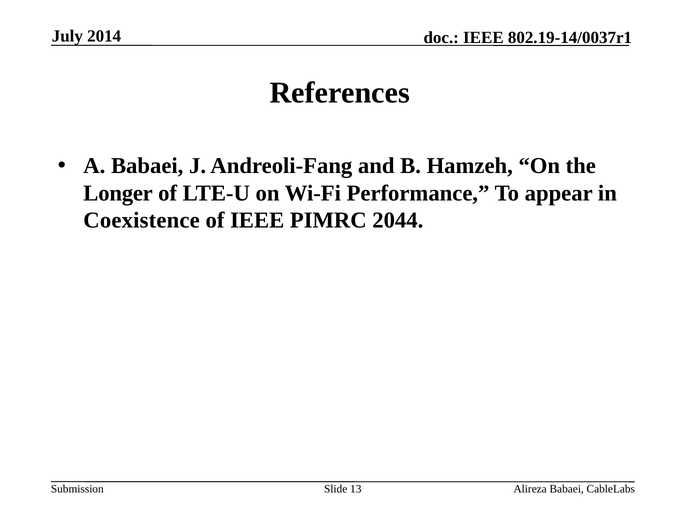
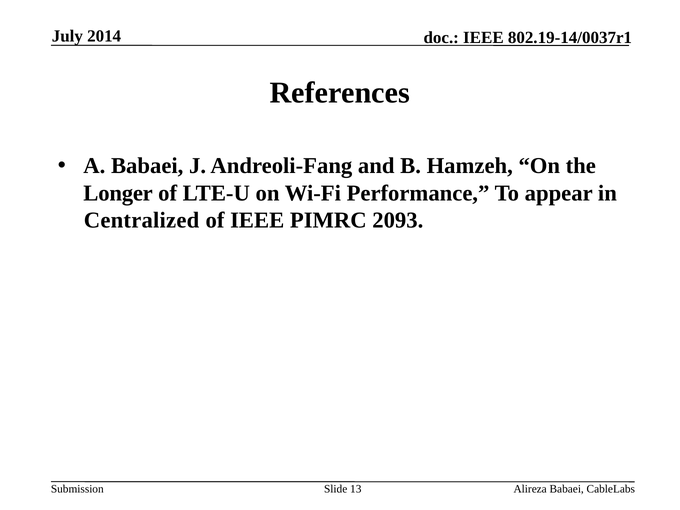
Coexistence: Coexistence -> Centralized (142, 220)
2044: 2044 -> 2093 (398, 220)
